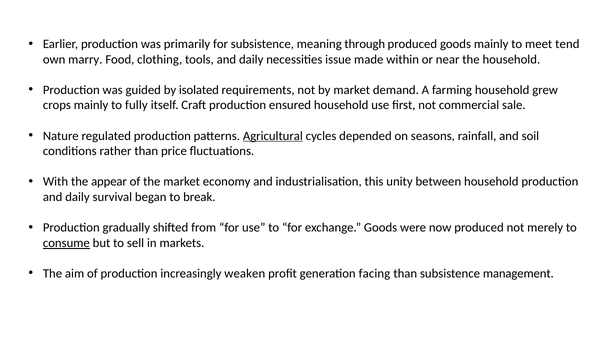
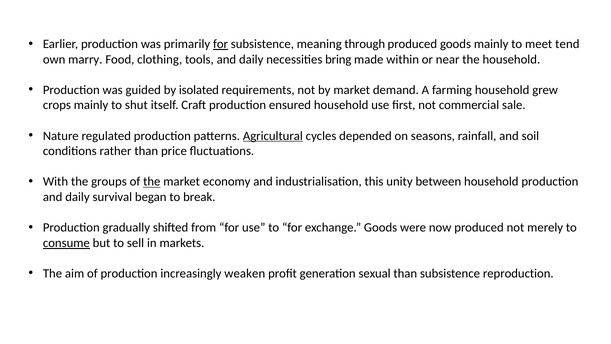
for underline: none -> present (221, 44)
issue: issue -> bring (338, 59)
fully: fully -> shut (136, 105)
appear: appear -> groups (109, 182)
the underline: none -> present (152, 182)
facing: facing -> sexual (375, 273)
management: management -> reproduction (518, 273)
